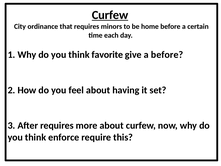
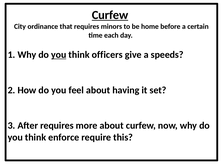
you underline: none -> present (59, 55)
favorite: favorite -> officers (107, 55)
a before: before -> speeds (167, 55)
